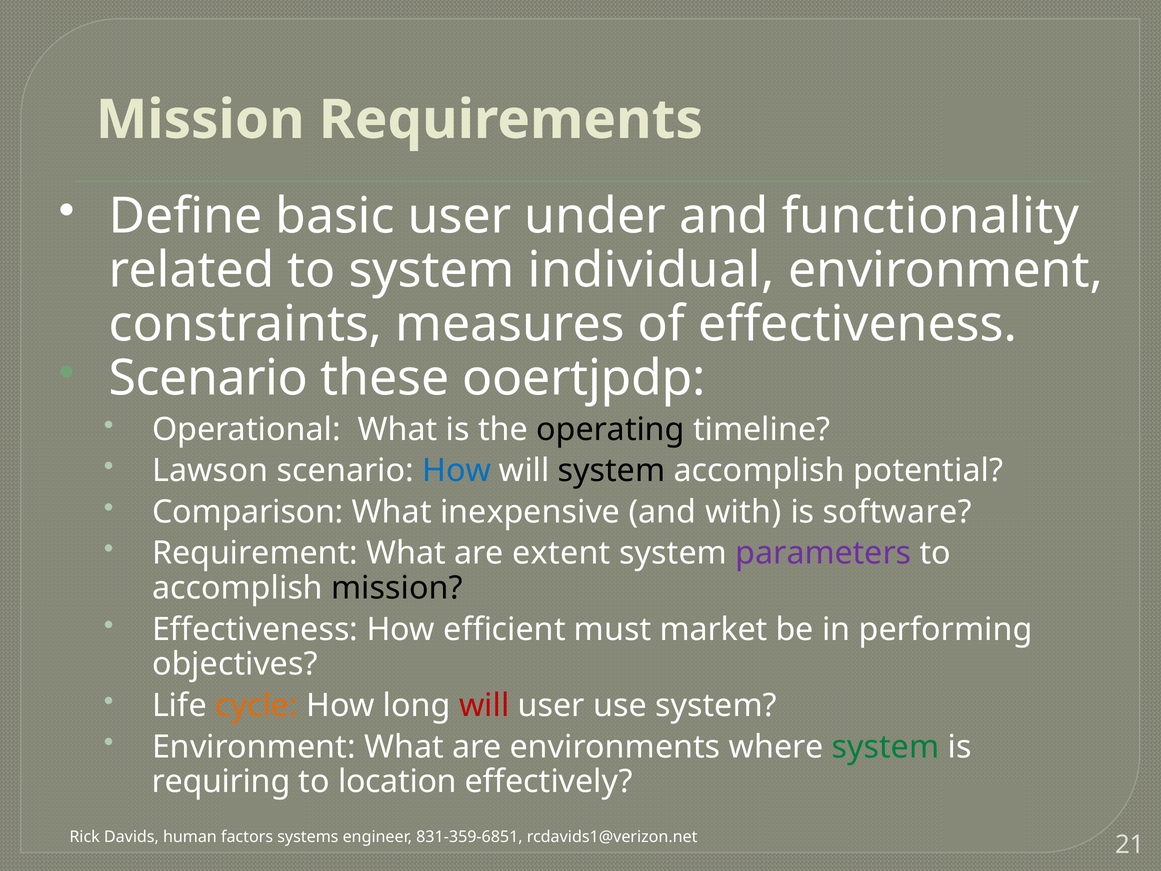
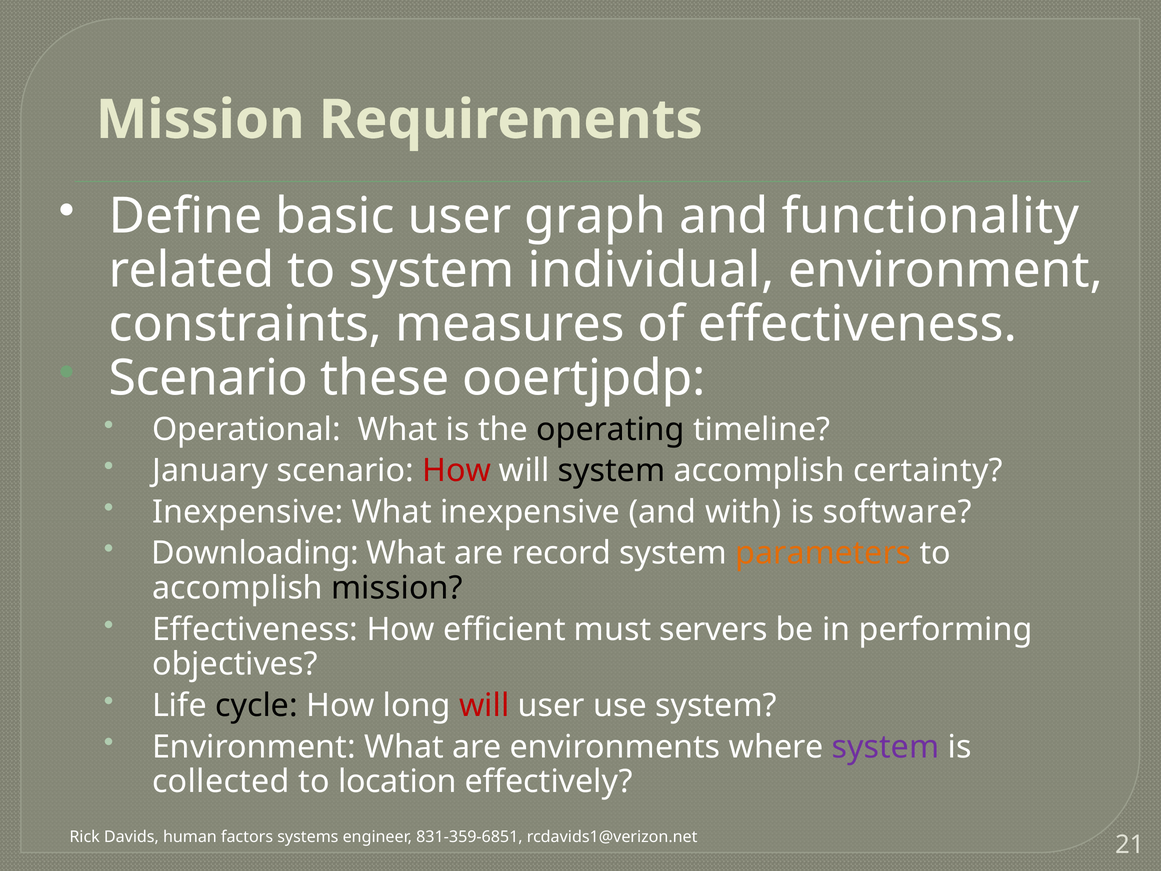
under: under -> graph (595, 216)
Lawson: Lawson -> January (210, 471)
How colour: blue -> red (457, 471)
potential: potential -> certainty (928, 471)
Comparison: Comparison -> Inexpensive (248, 512)
Requirement: Requirement -> Downloading (255, 553)
extent: extent -> record (562, 553)
parameters colour: purple -> orange (823, 553)
market: market -> servers (714, 629)
cycle colour: orange -> black (256, 705)
system colour: green -> purple (886, 747)
requiring: requiring -> collected (221, 781)
